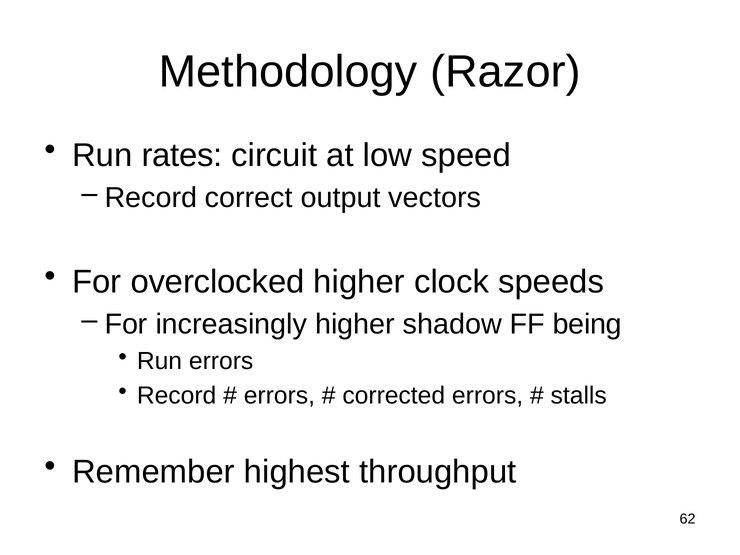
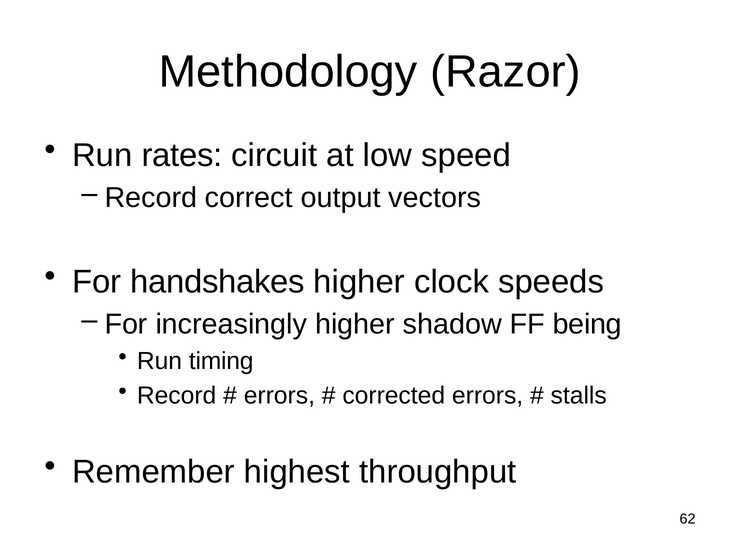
overclocked: overclocked -> handshakes (218, 282)
Run errors: errors -> timing (221, 361)
